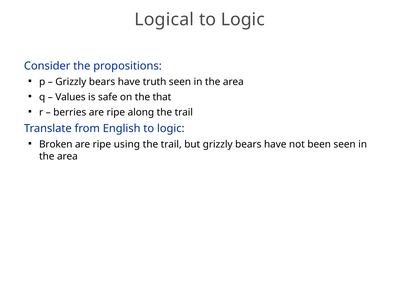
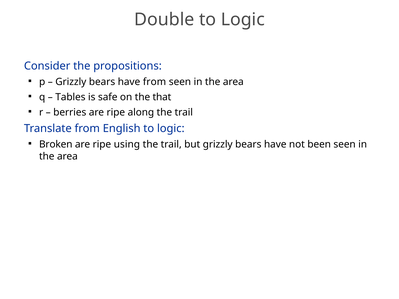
Logical: Logical -> Double (164, 19)
have truth: truth -> from (154, 82)
Values: Values -> Tables (70, 97)
